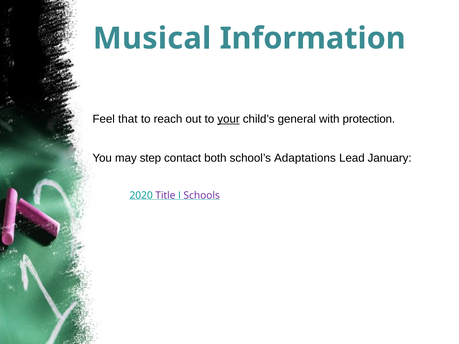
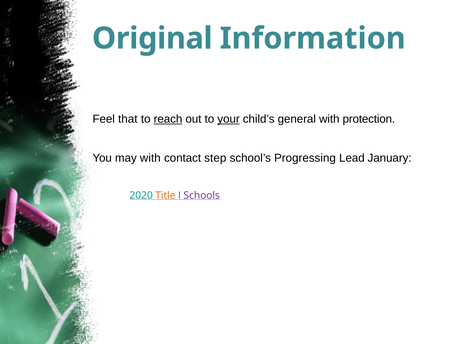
Musical: Musical -> Original (152, 38)
reach underline: none -> present (168, 119)
may step: step -> with (150, 158)
both: both -> step (215, 158)
Adaptations: Adaptations -> Progressing (305, 158)
Title colour: purple -> orange (165, 196)
